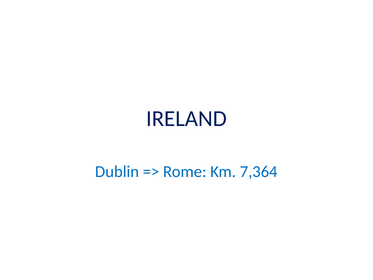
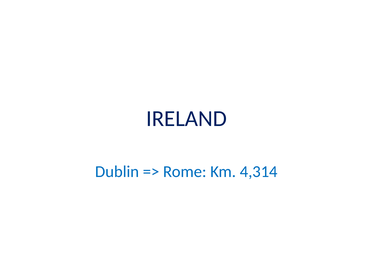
7,364: 7,364 -> 4,314 (259, 171)
